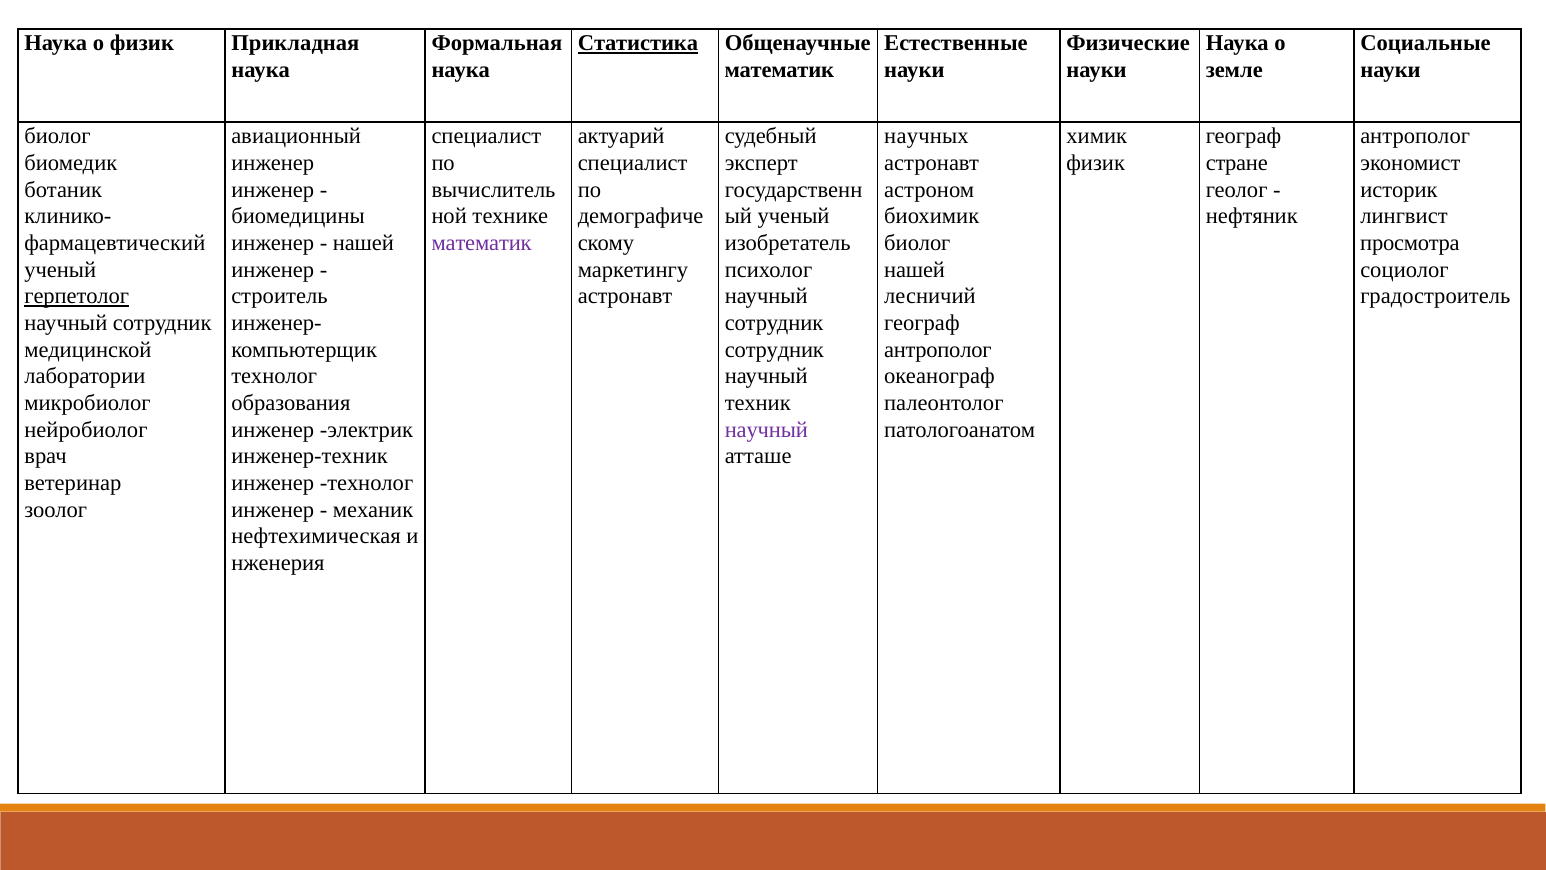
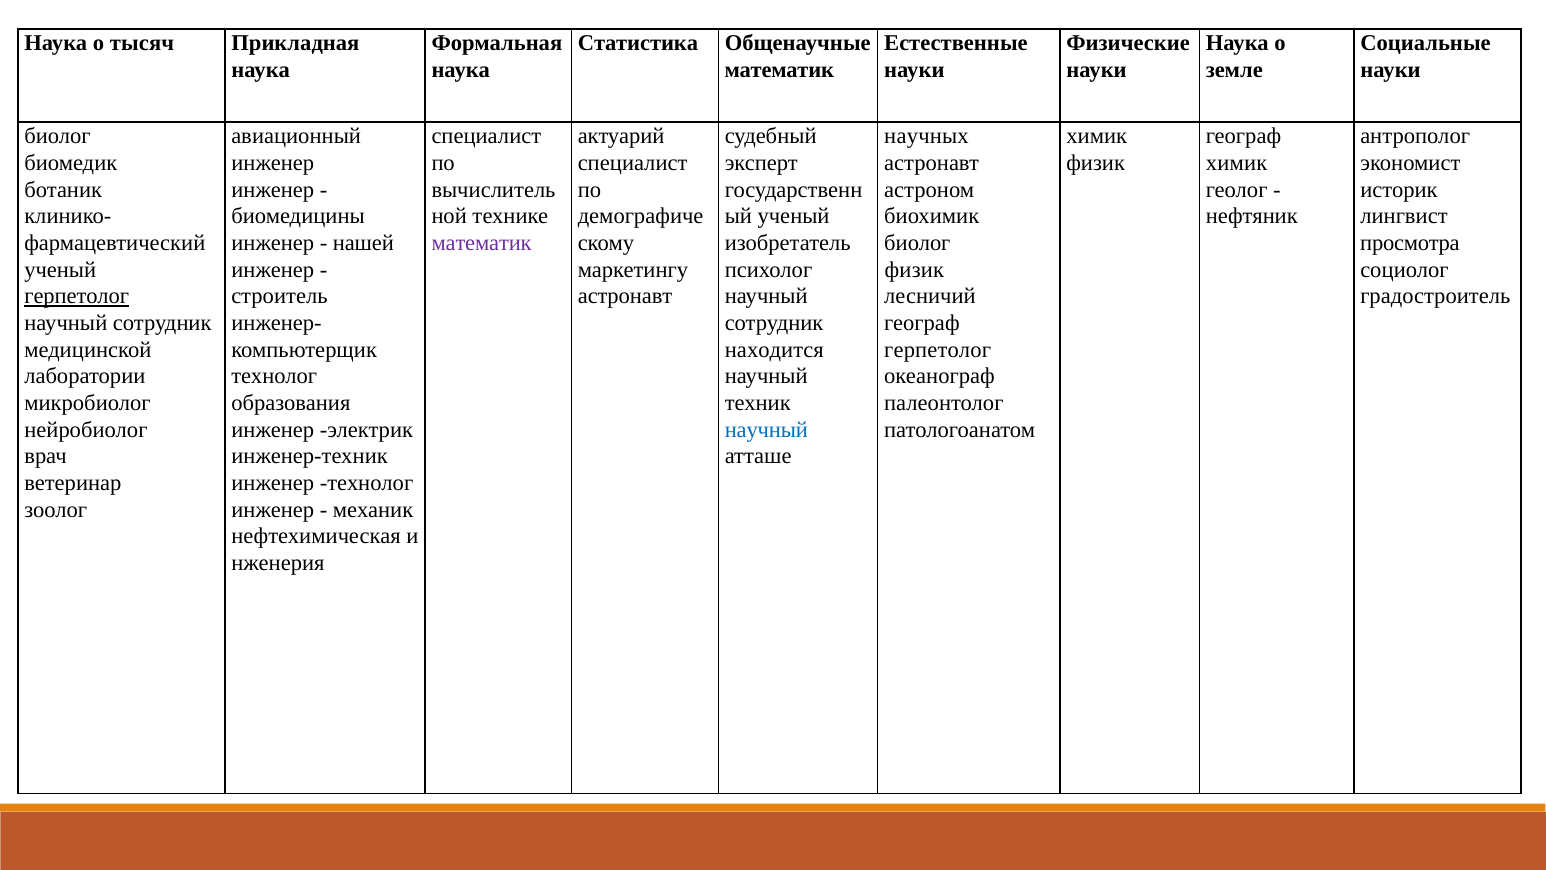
о физик: физик -> тысяч (142, 43)
Статистика underline: present -> none (638, 43)
стране: стране -> химик (1237, 163)
нашей: нашей -> физик (914, 270)
сотрудник: сотрудник -> находится (774, 350)
антрополог: антрополог -> герпетолог (938, 350)
научный colour: purple -> blue (766, 430)
